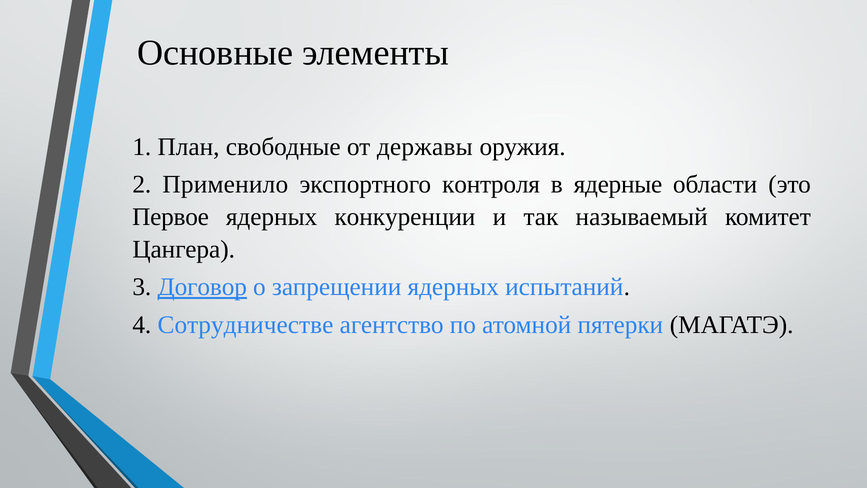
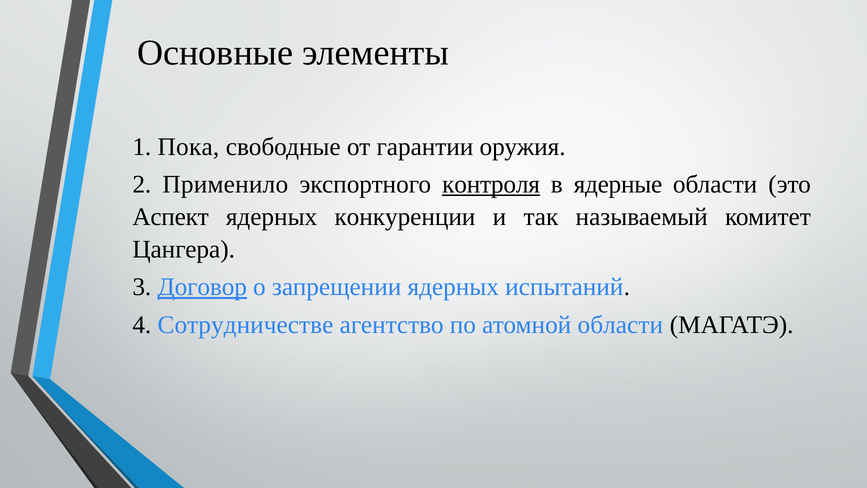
План: План -> Пока (188, 147)
державы: державы -> гарантии (425, 147)
контроля underline: none -> present (491, 184)
Первое: Первое -> Аспект (171, 217)
атомной пятерки: пятерки -> области (620, 324)
